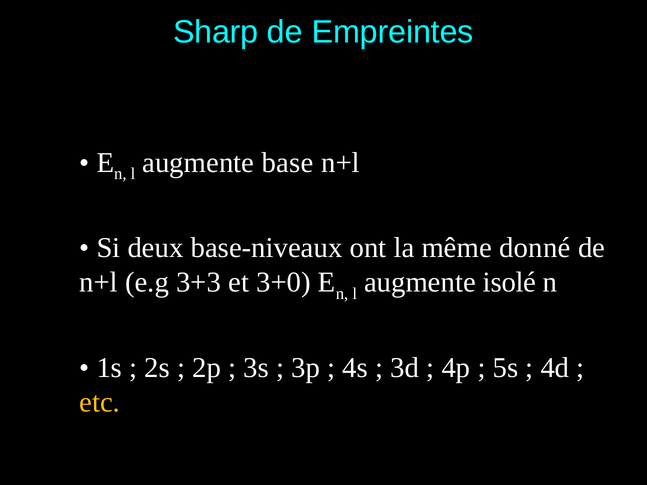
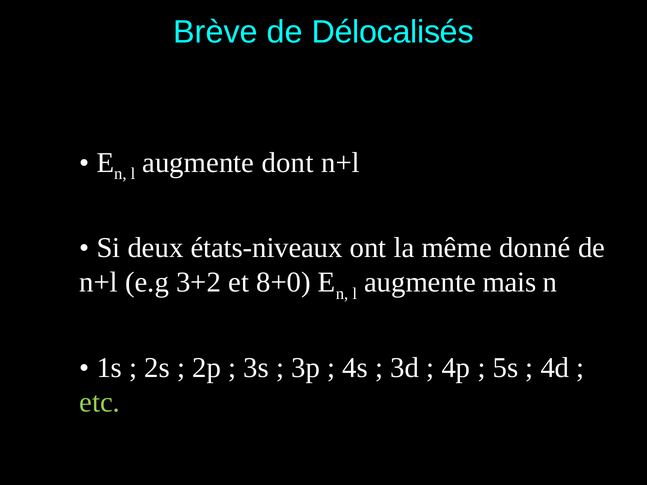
Sharp: Sharp -> Brève (216, 32)
Empreintes: Empreintes -> Délocalisés (393, 32)
base: base -> dont (288, 163)
base-niveaux: base-niveaux -> états-niveaux (267, 248)
3+3: 3+3 -> 3+2 (199, 282)
3+0: 3+0 -> 8+0 (283, 282)
isolé: isolé -> mais (510, 282)
etc colour: yellow -> light green (100, 402)
